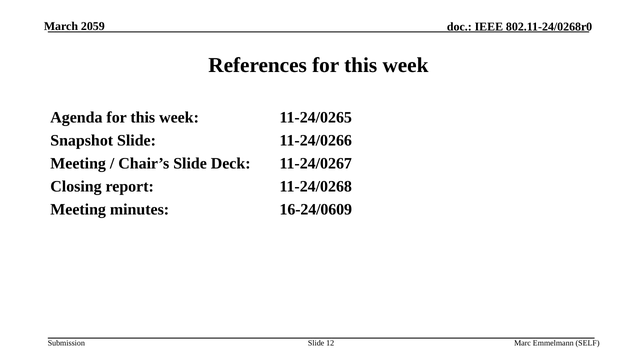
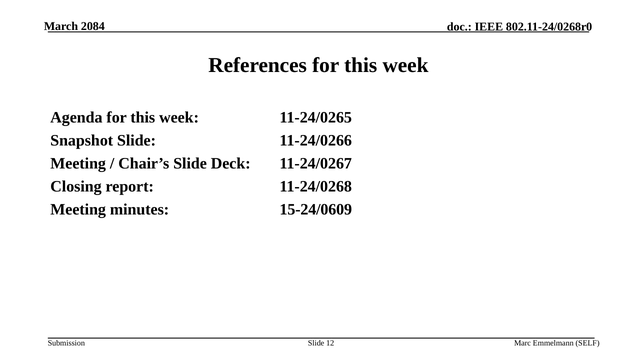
2059: 2059 -> 2084 (93, 27)
16-24/0609: 16-24/0609 -> 15-24/0609 (316, 210)
